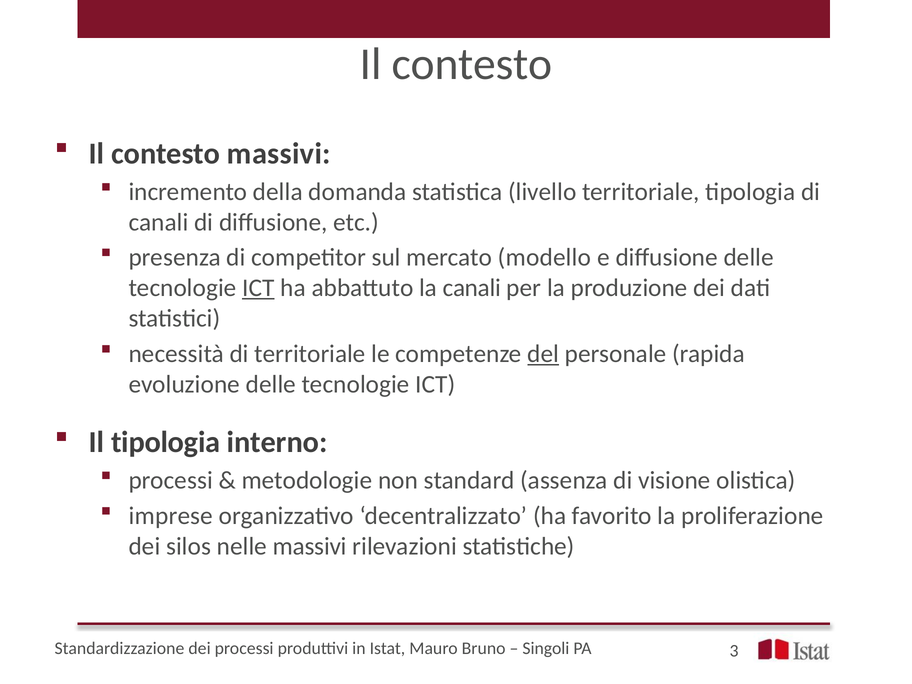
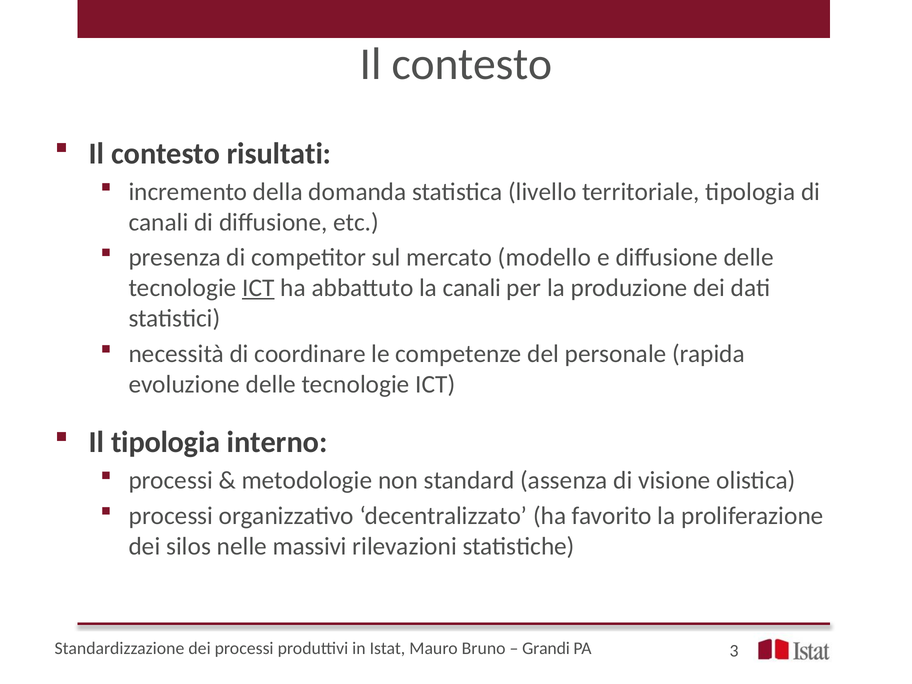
contesto massivi: massivi -> risultati (279, 154)
di territoriale: territoriale -> coordinare (310, 354)
del underline: present -> none (543, 354)
imprese: imprese -> processi (171, 516)
Singoli: Singoli -> Grandi (546, 648)
